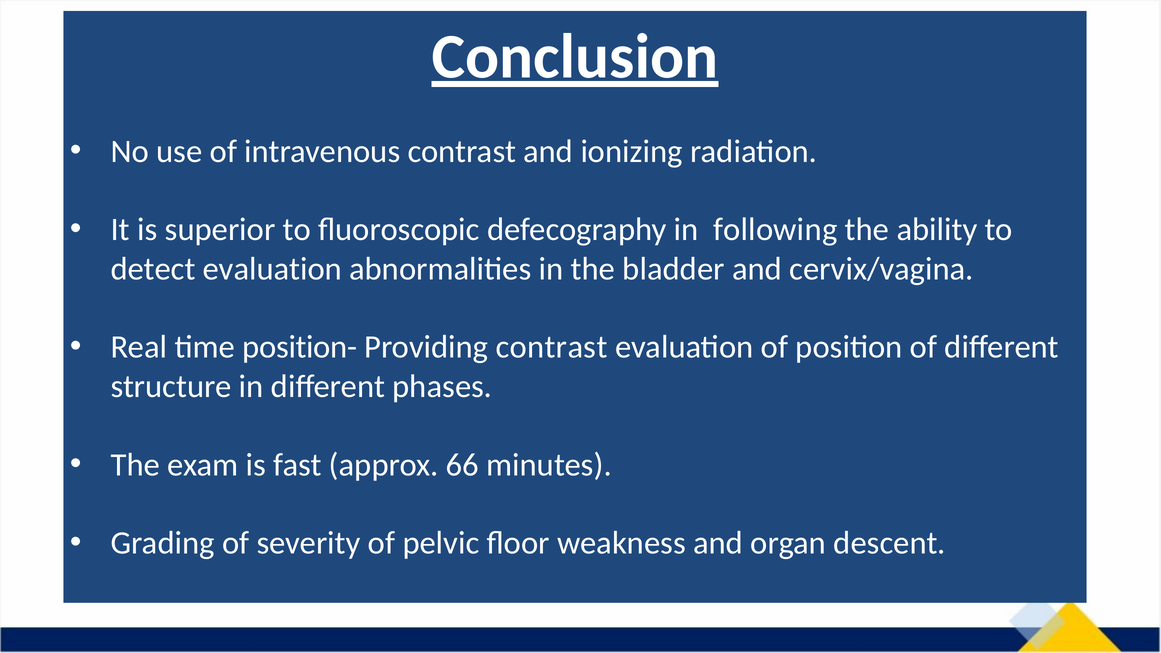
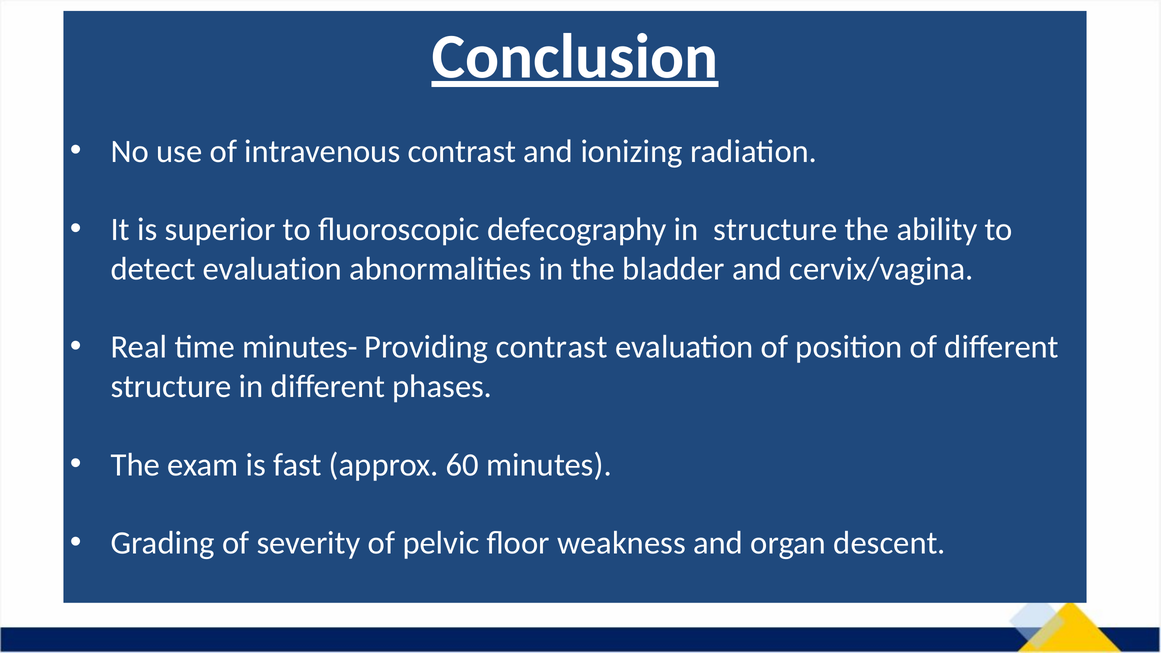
in following: following -> structure (775, 230)
position-: position- -> minutes- (300, 347)
66: 66 -> 60 (462, 465)
